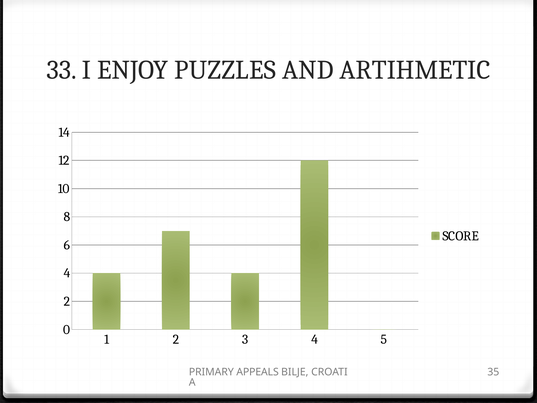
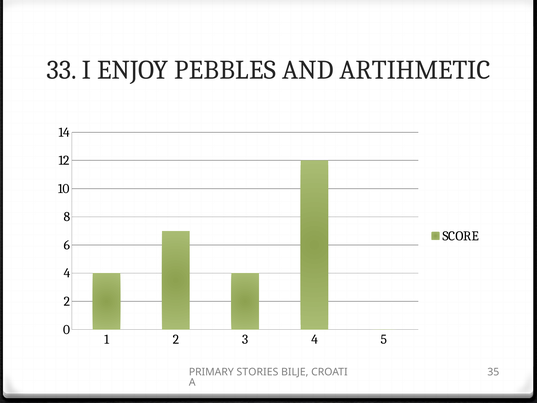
PUZZLES: PUZZLES -> PEBBLES (225, 70)
APPEALS: APPEALS -> STORIES (257, 372)
